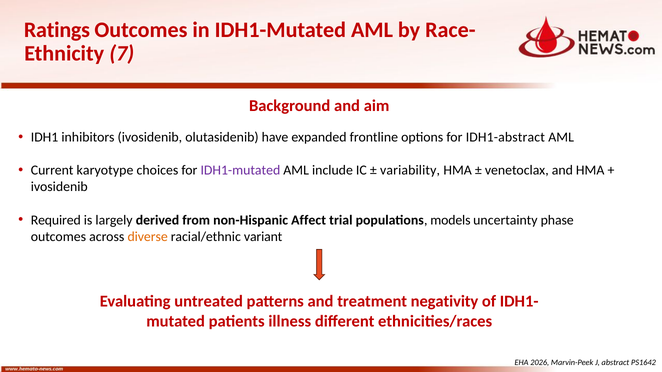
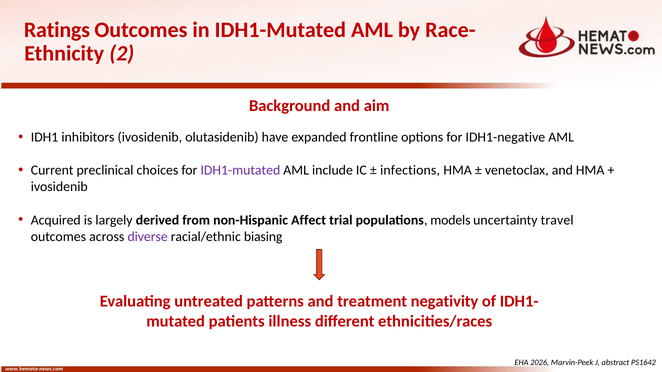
7: 7 -> 2 (122, 54)
IDH1-abstract: IDH1-abstract -> IDH1-negative (505, 137)
karyotype: karyotype -> preclinical (105, 171)
variability: variability -> infections (410, 171)
Required: Required -> Acquired (56, 220)
phase: phase -> travel (557, 220)
diverse colour: orange -> purple (148, 237)
variant: variant -> biasing (263, 237)
